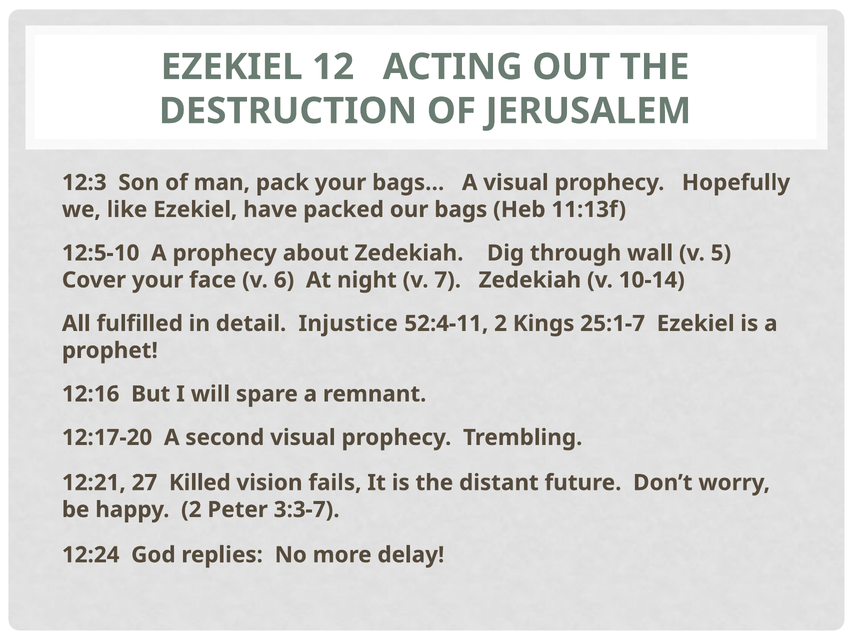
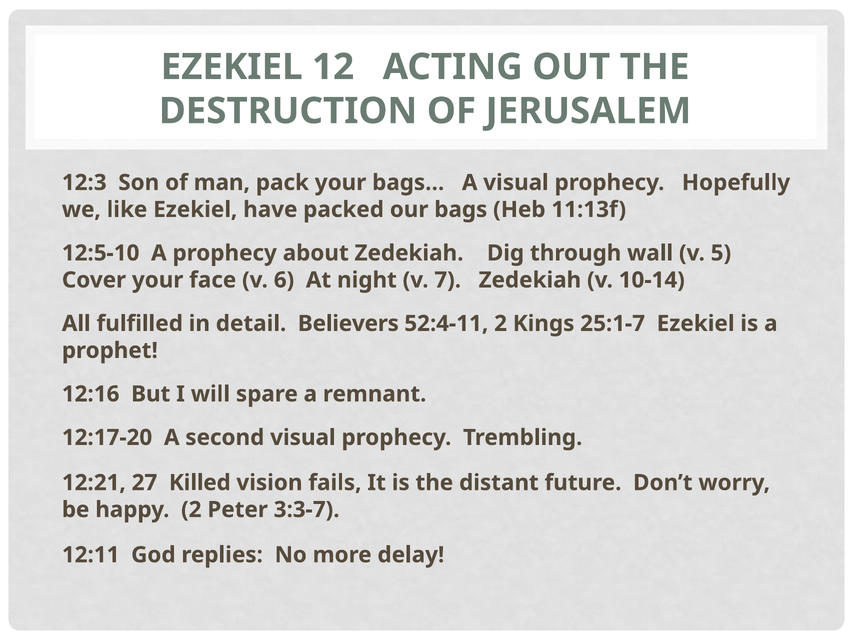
Injustice: Injustice -> Believers (348, 324)
12:24: 12:24 -> 12:11 (91, 556)
